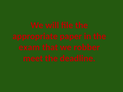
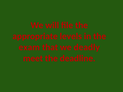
paper: paper -> levels (71, 36)
robber: robber -> deadly (87, 47)
